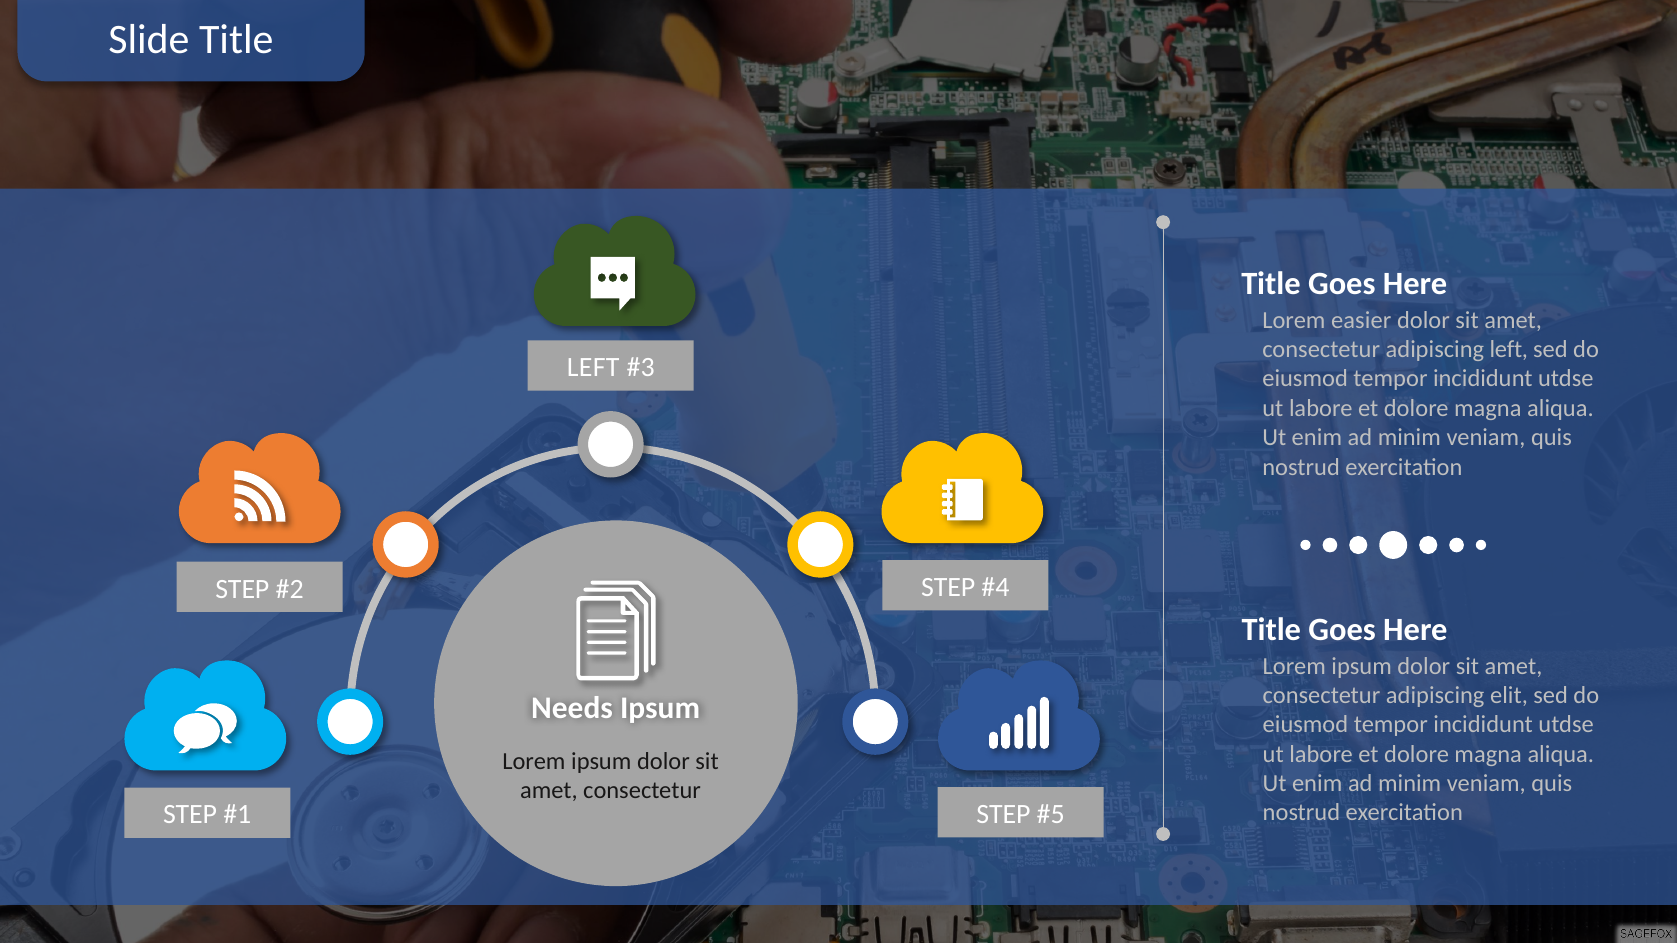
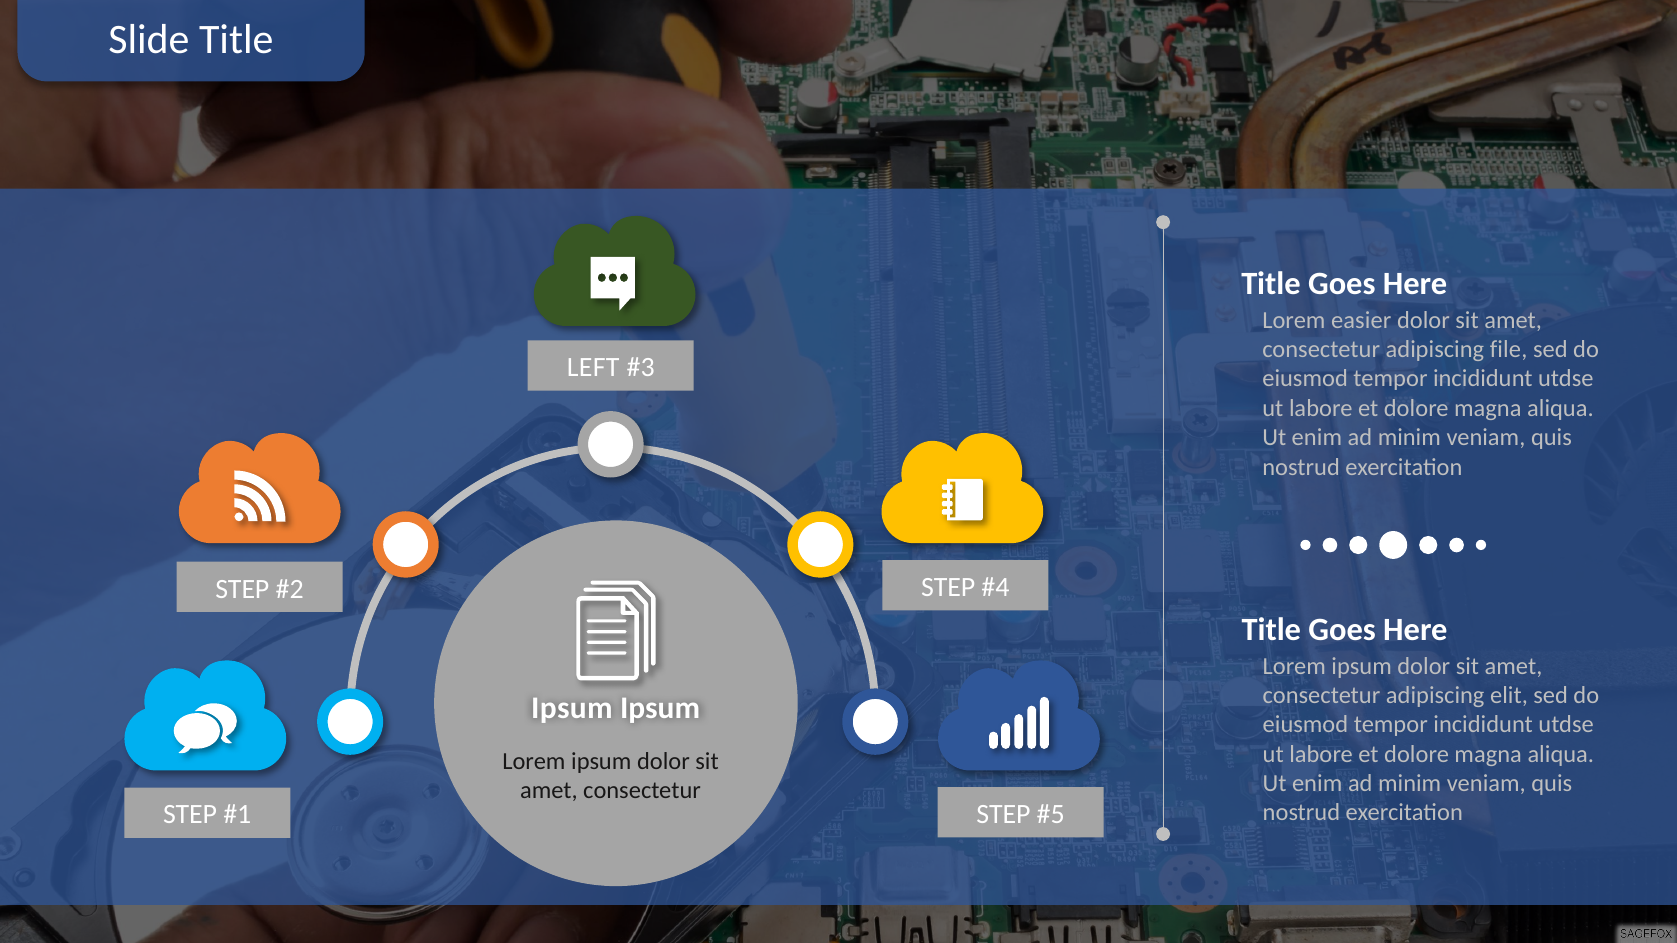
adipiscing left: left -> file (1509, 350)
Needs: Needs -> Ipsum (572, 708)
